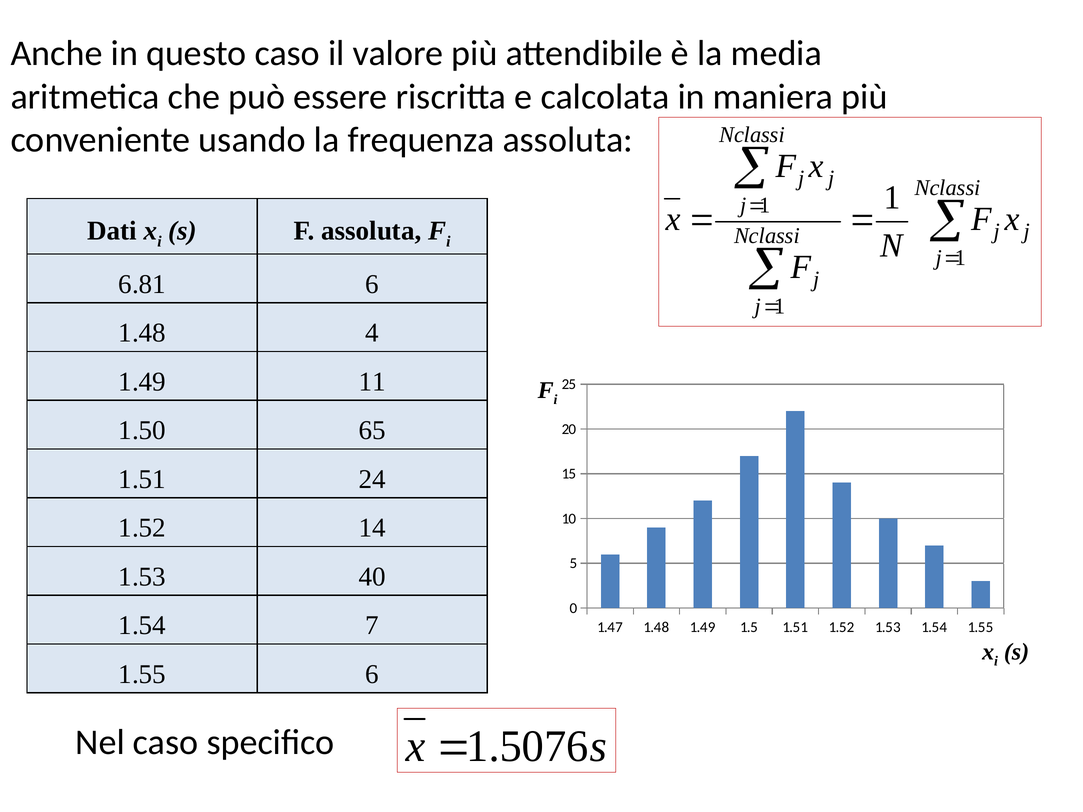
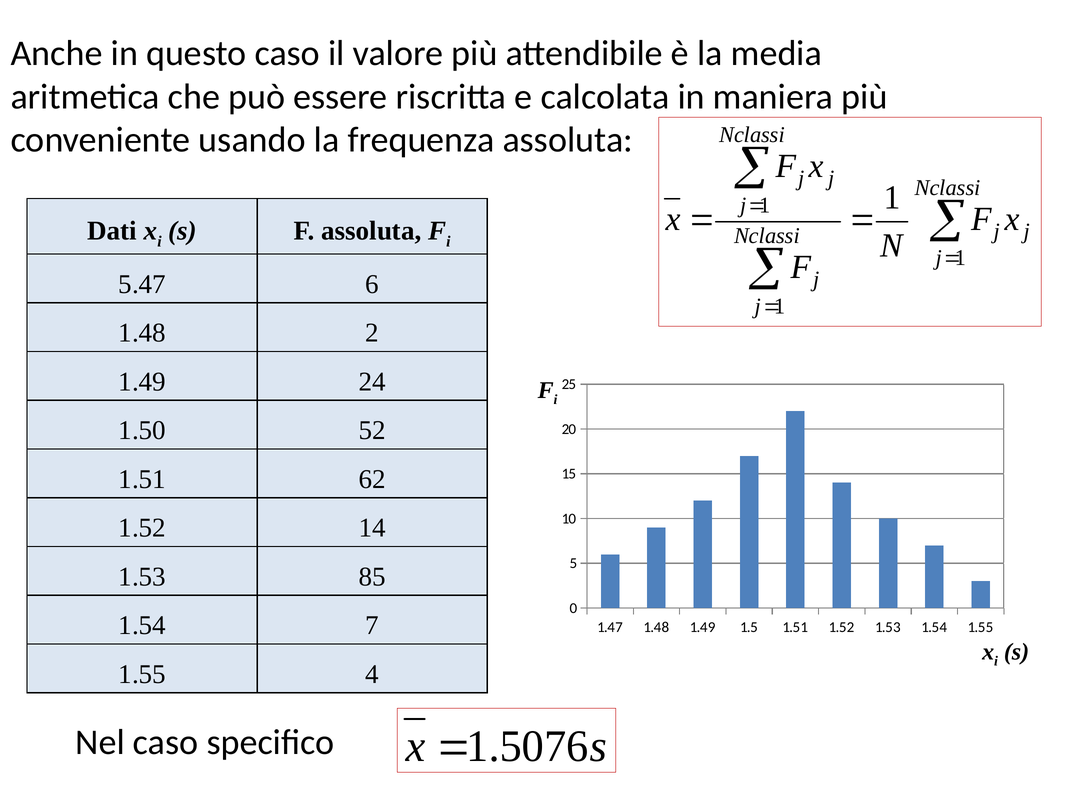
6.81: 6.81 -> 5.47 (142, 284)
4: 4 -> 2 (372, 333)
11: 11 -> 24 (372, 382)
65: 65 -> 52 (372, 431)
24: 24 -> 62 (372, 479)
40: 40 -> 85 (372, 577)
1.55 6: 6 -> 4 (372, 674)
